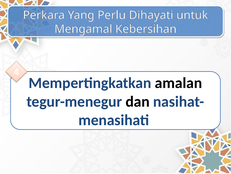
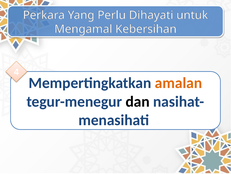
amalan colour: black -> orange (178, 83)
